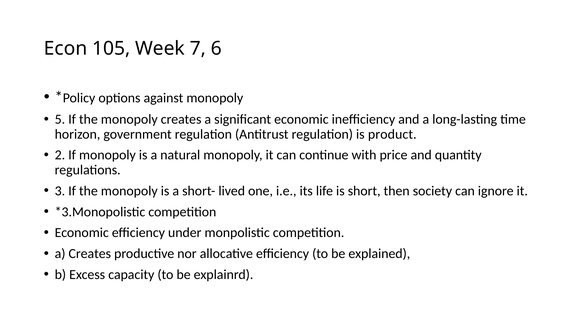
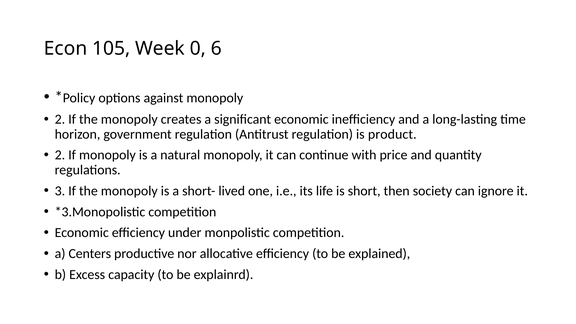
7: 7 -> 0 (198, 48)
5: 5 -> 2 (60, 119)
a Creates: Creates -> Centers (90, 254)
